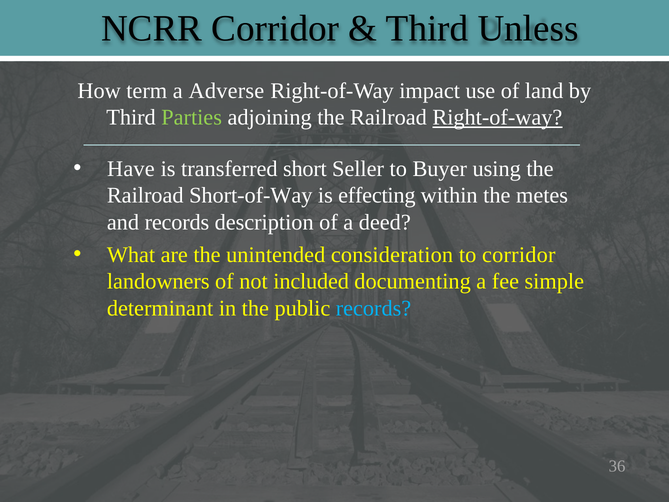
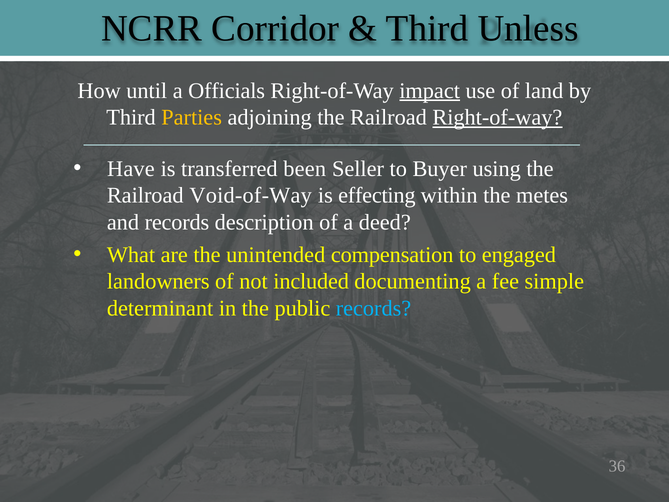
term: term -> until (147, 91)
Adverse: Adverse -> Officials (227, 91)
impact underline: none -> present (430, 91)
Parties colour: light green -> yellow (192, 117)
short: short -> been (305, 169)
Short-of-Way: Short-of-Way -> Void-of-Way (251, 195)
consideration: consideration -> compensation (392, 255)
to corridor: corridor -> engaged (519, 255)
